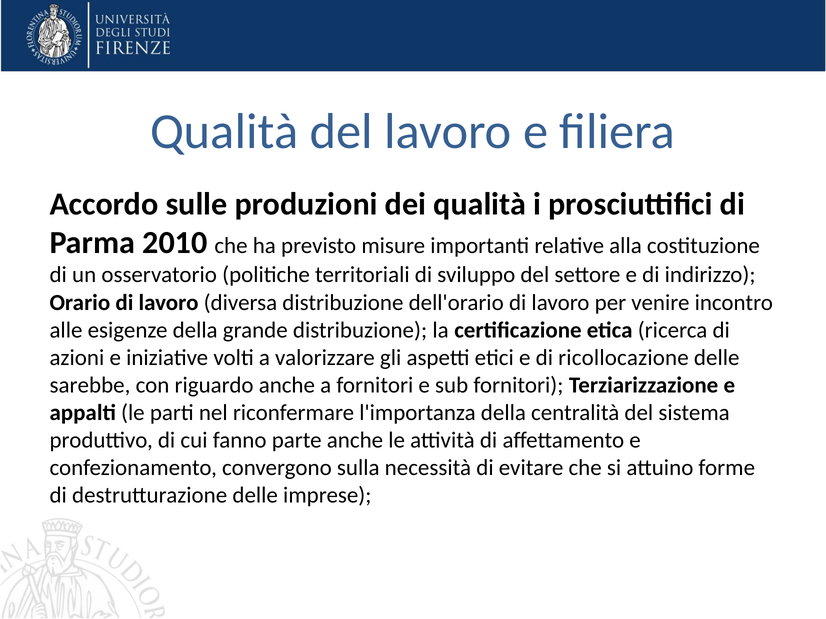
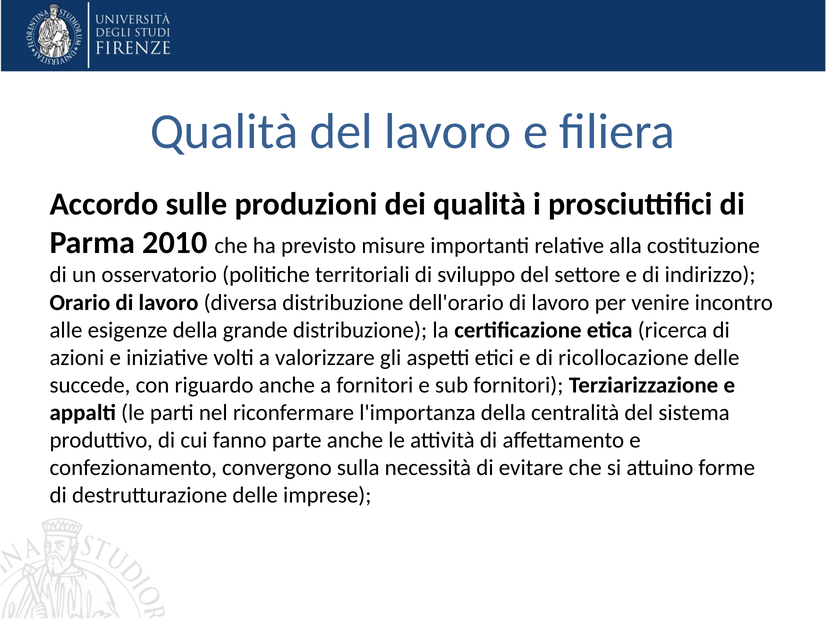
sarebbe: sarebbe -> succede (90, 385)
